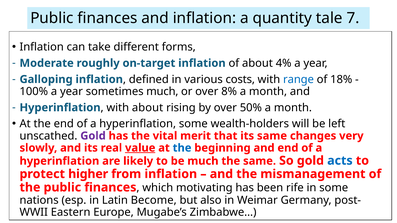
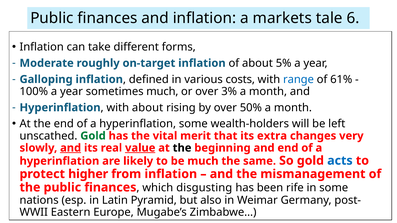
quantity: quantity -> markets (282, 18)
7: 7 -> 6 (353, 18)
4%: 4% -> 5% (284, 63)
18%: 18% -> 61% (341, 79)
8%: 8% -> 3% (229, 92)
Gold colour: purple -> green (93, 136)
its same: same -> extra (272, 136)
and underline: none -> present (71, 148)
the colour: blue -> black (182, 148)
motivating: motivating -> disgusting (204, 188)
Become: Become -> Pyramid (154, 200)
